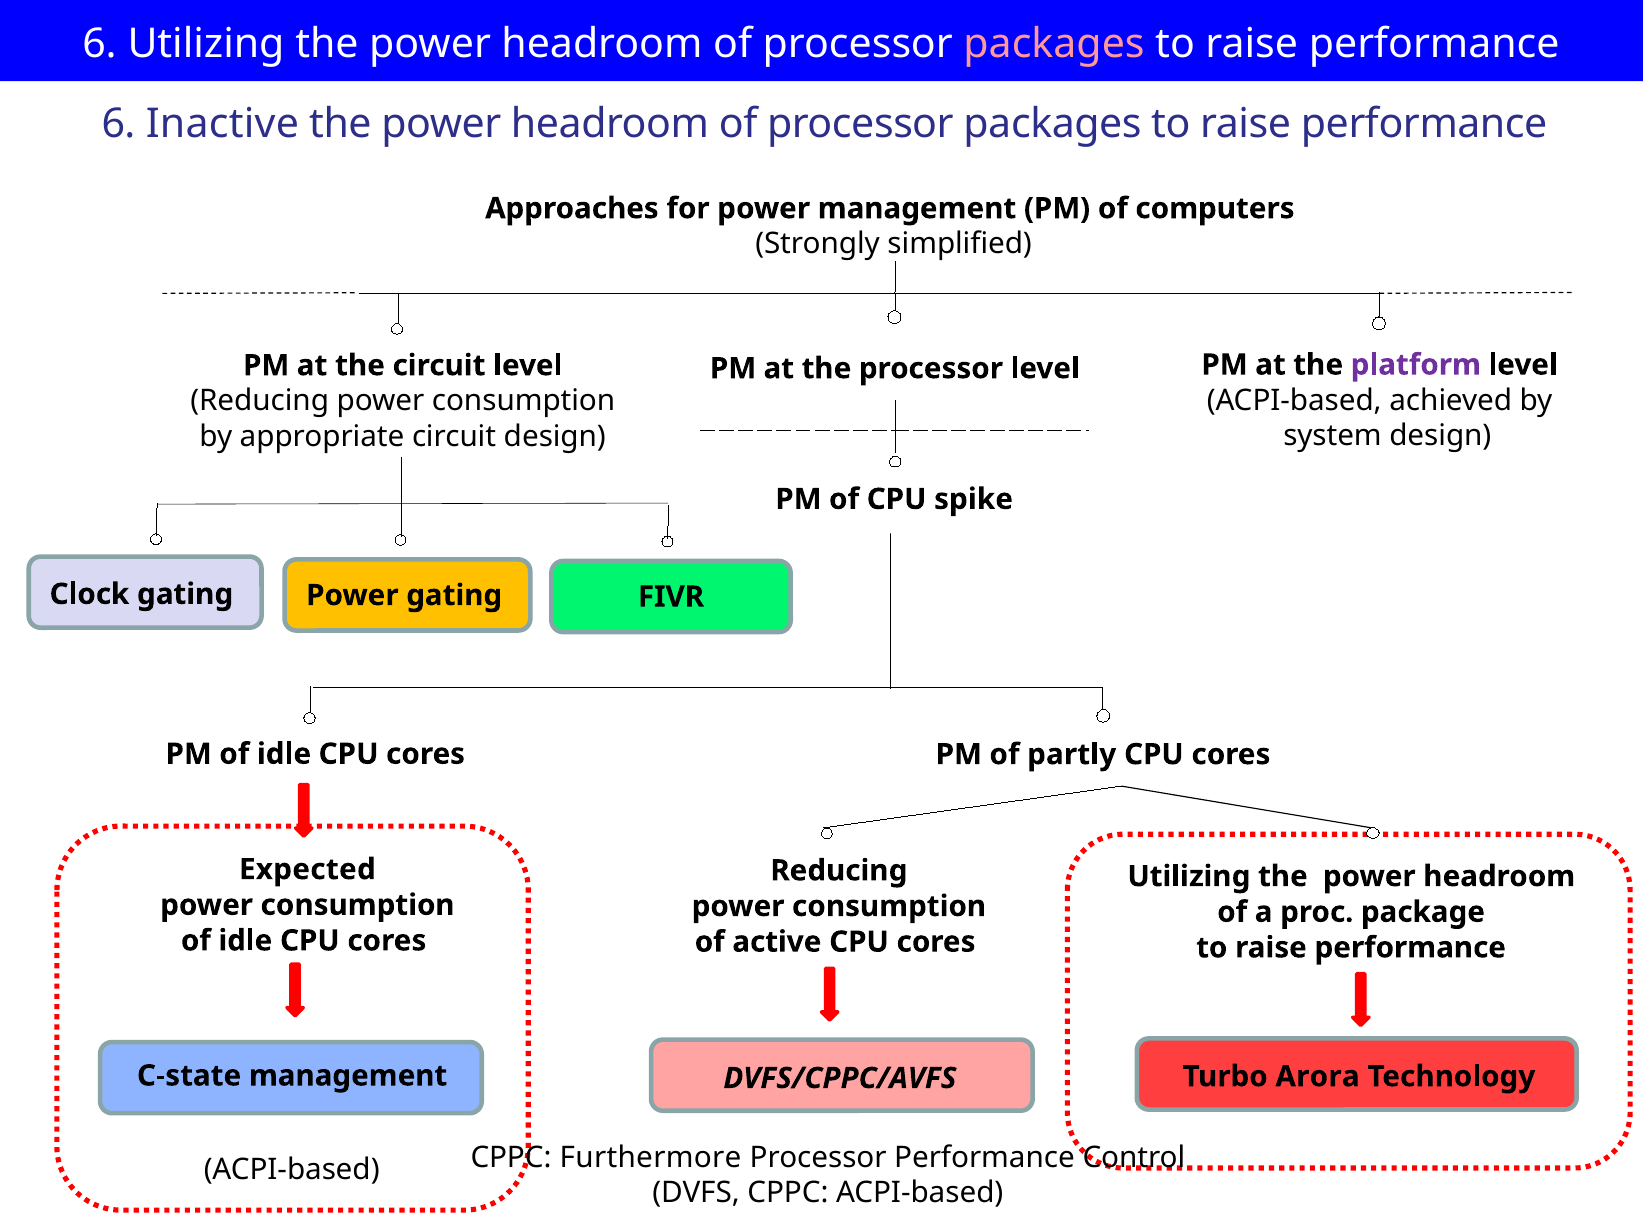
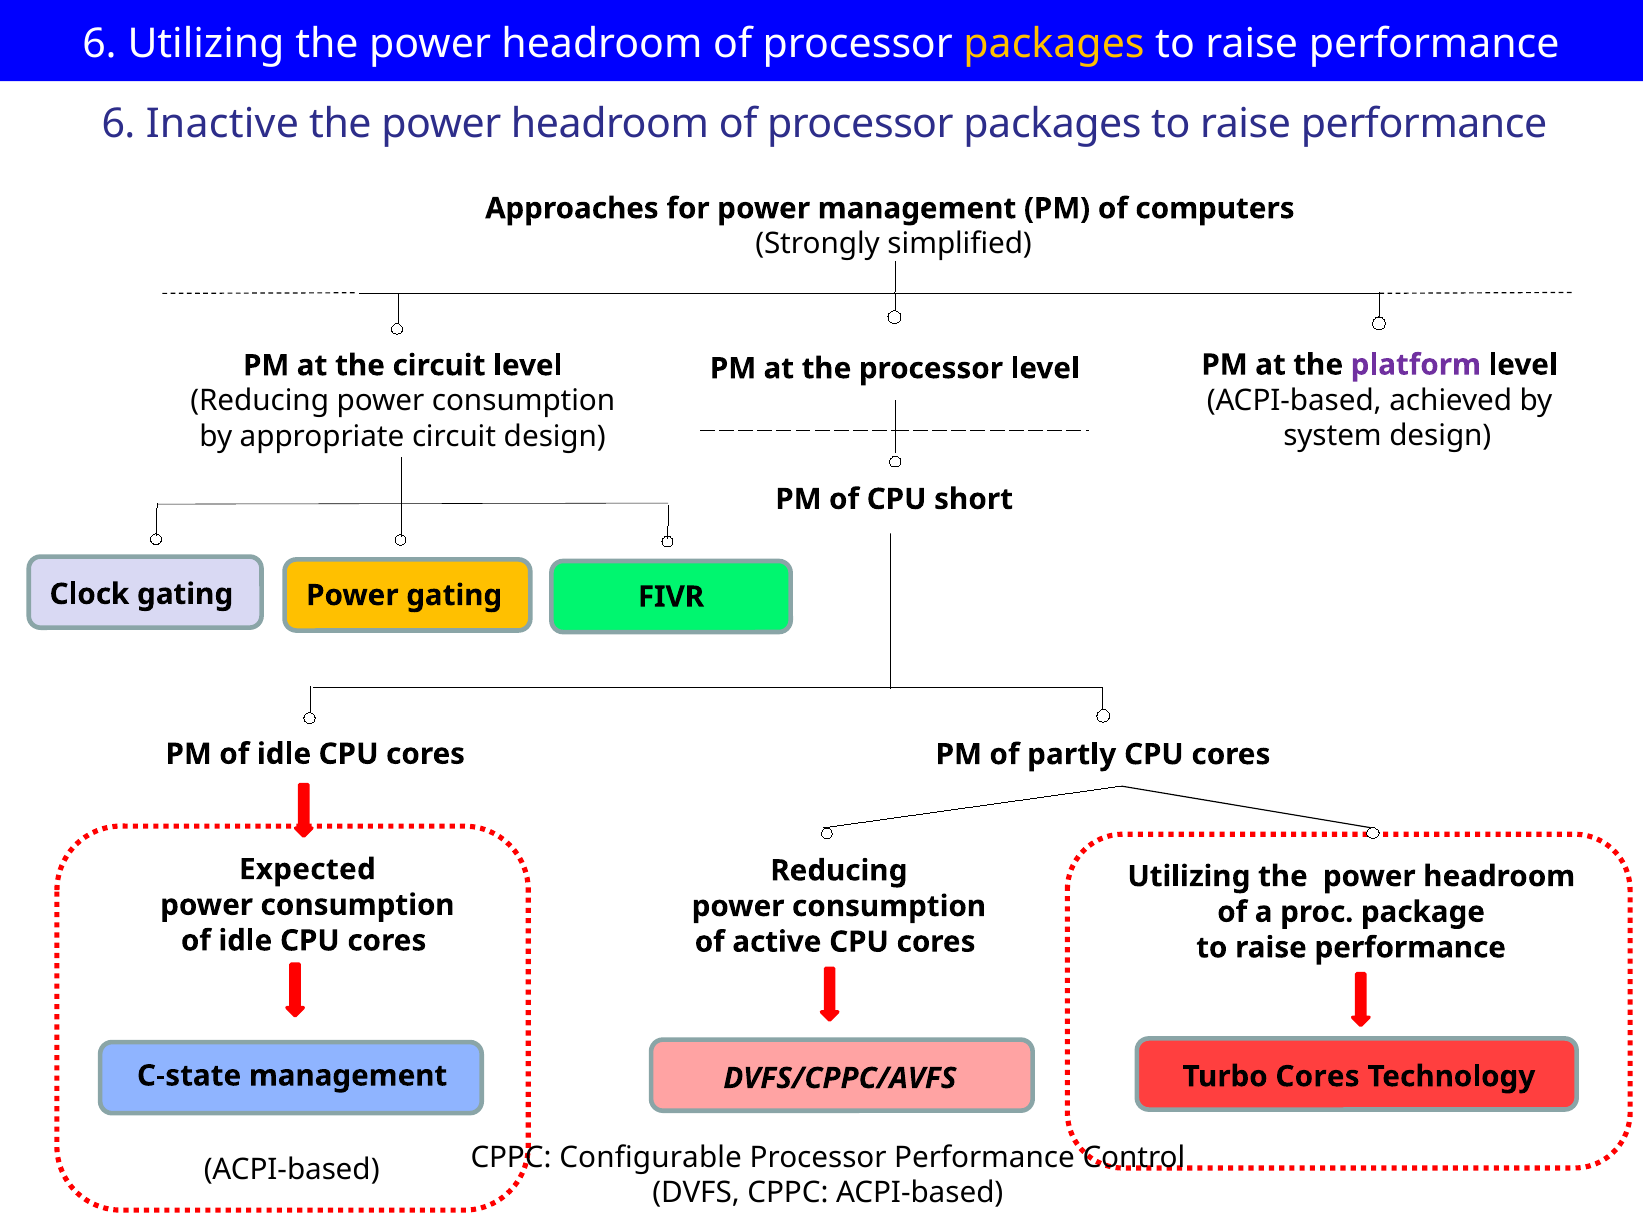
packages colour: pink -> yellow (1054, 43)
spike: spike -> short (974, 499)
Turbo Arora: Arora -> Cores (1318, 1077)
Furthermore: Furthermore -> Configurable (651, 1158)
